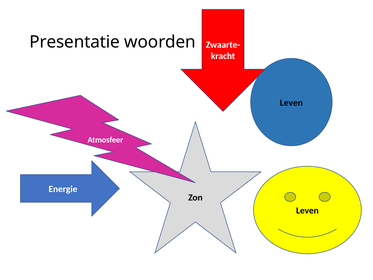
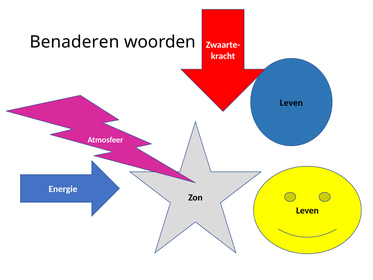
Presentatie: Presentatie -> Benaderen (74, 42)
